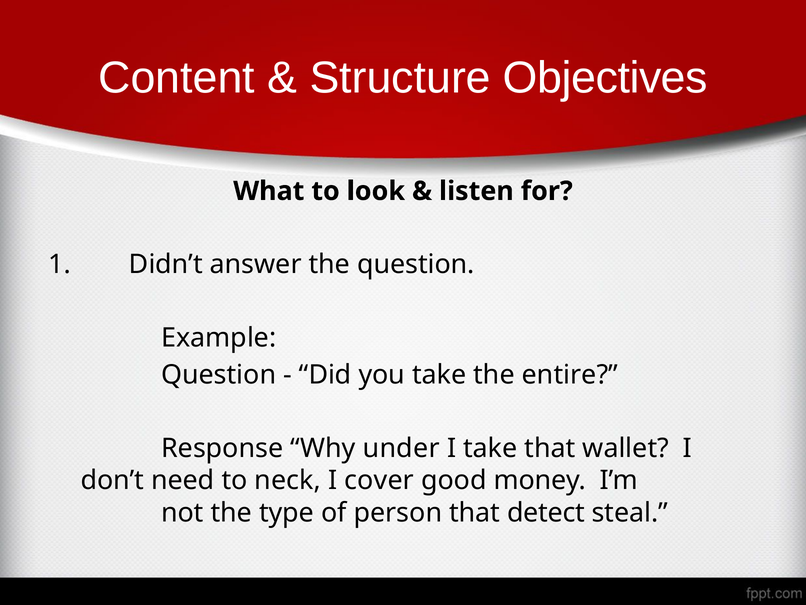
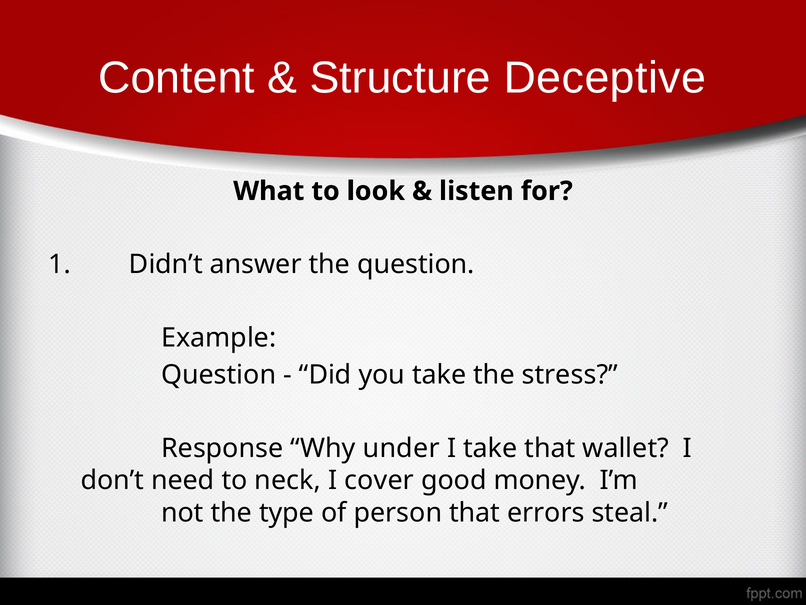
Objectives: Objectives -> Deceptive (605, 78)
entire: entire -> stress (570, 375)
detect: detect -> errors (546, 512)
